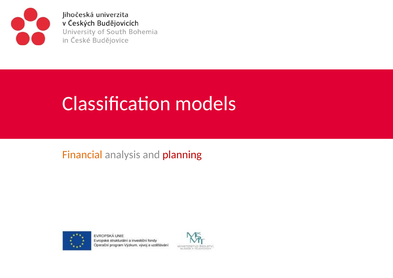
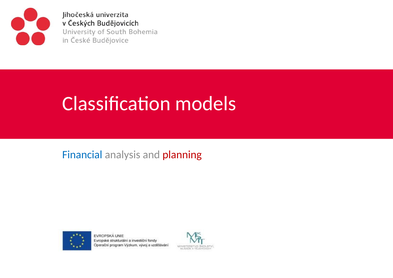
Financial colour: orange -> blue (82, 155)
